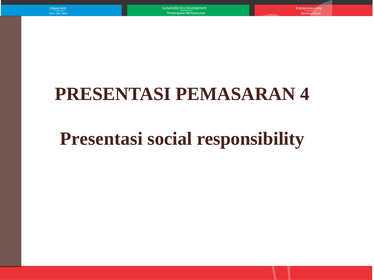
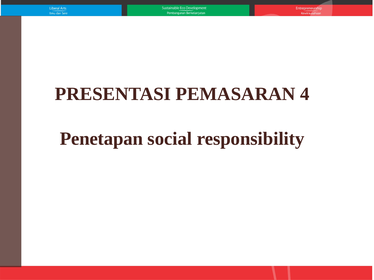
Presentasi: Presentasi -> Penetapan (101, 139)
